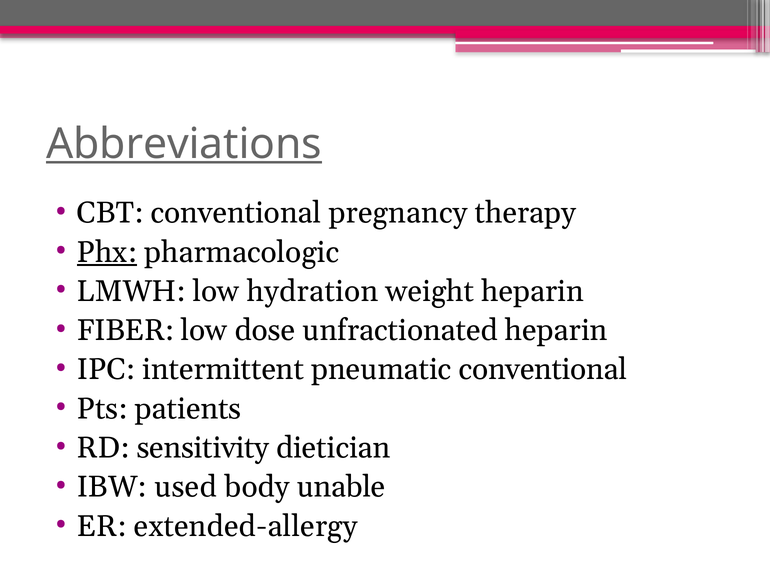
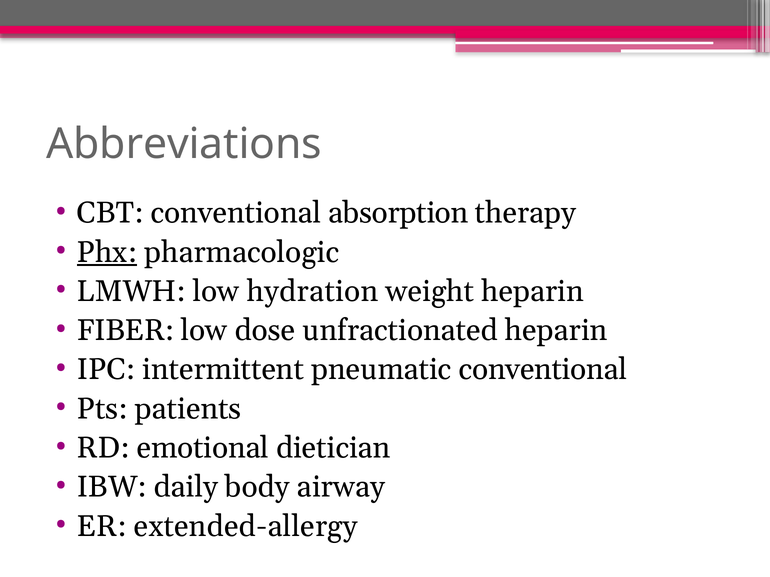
Abbreviations underline: present -> none (184, 144)
pregnancy: pregnancy -> absorption (398, 213)
sensitivity: sensitivity -> emotional (203, 448)
used: used -> daily (186, 487)
unable: unable -> airway (341, 487)
